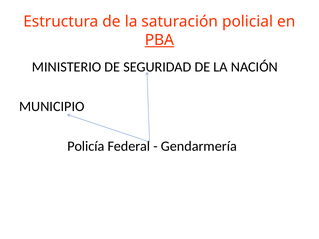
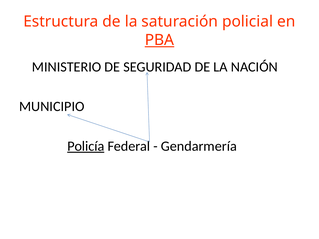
Policía underline: none -> present (86, 146)
